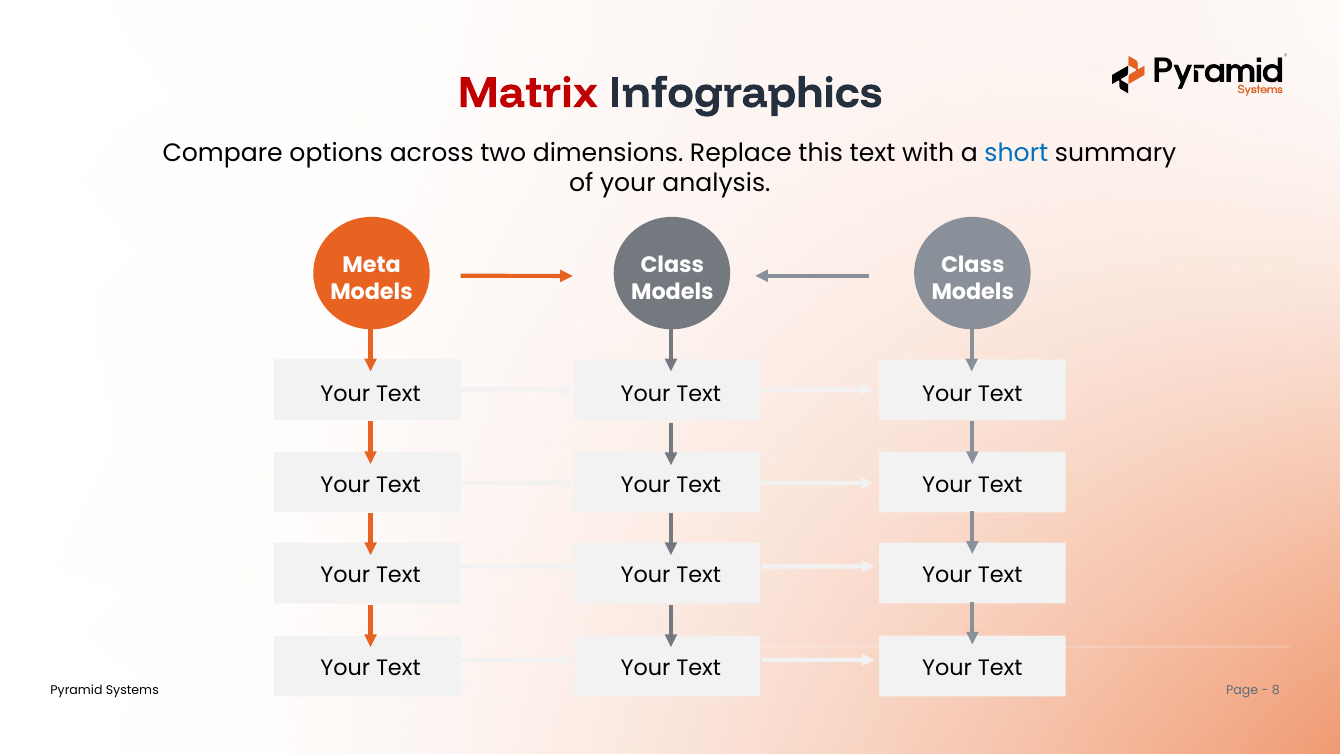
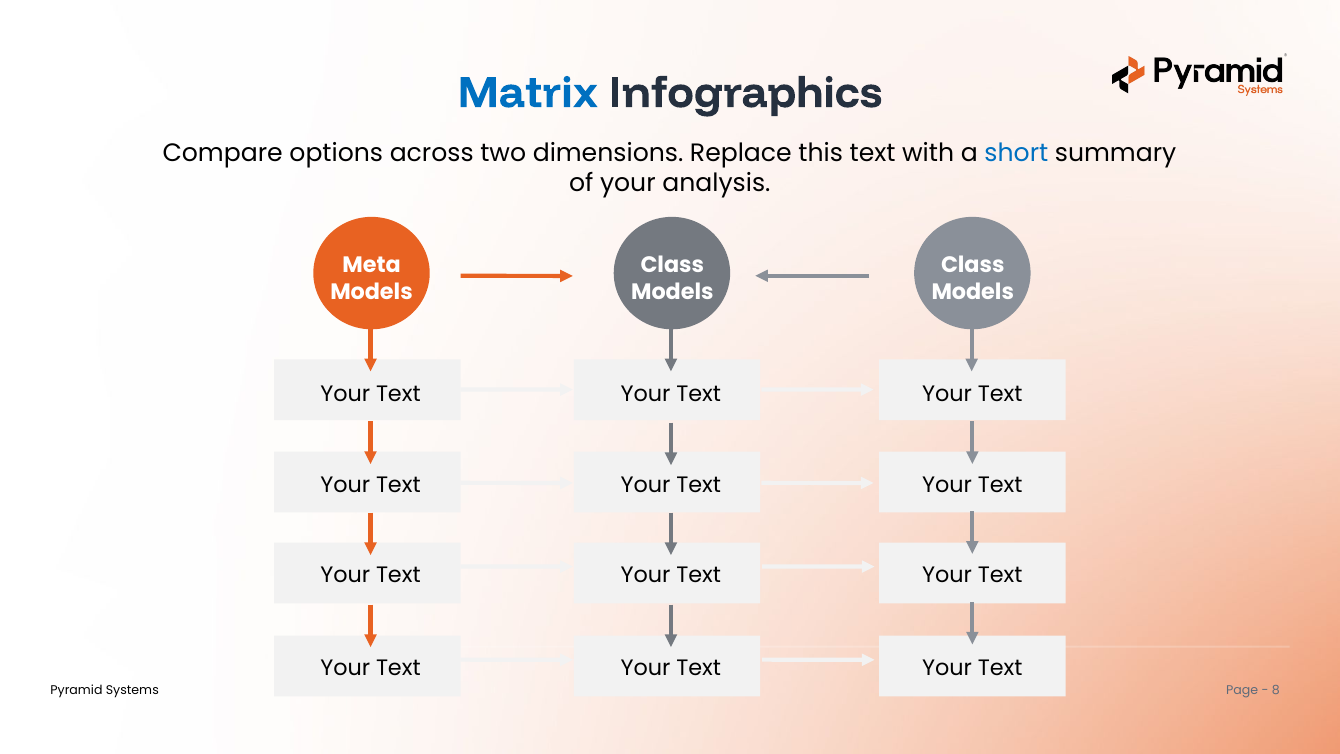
Matrix colour: red -> blue (528, 92)
